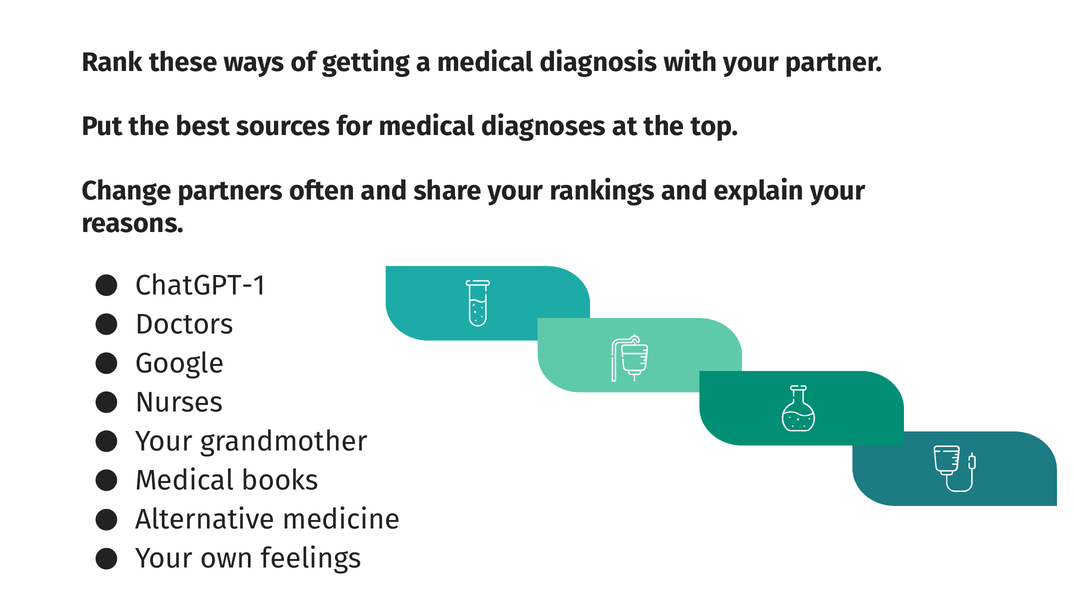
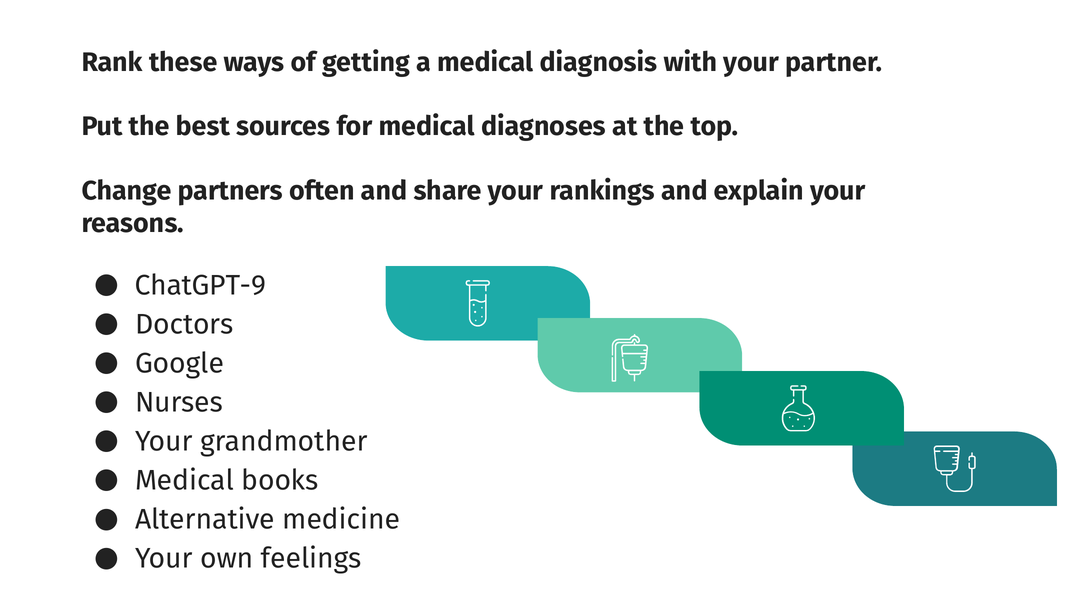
ChatGPT-1: ChatGPT-1 -> ChatGPT-9 (200, 285)
